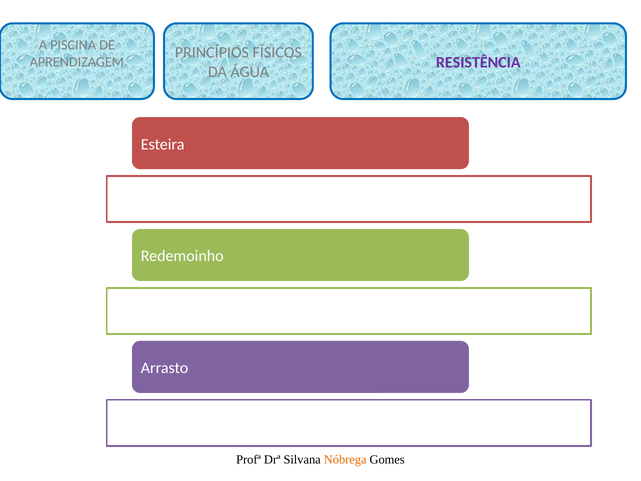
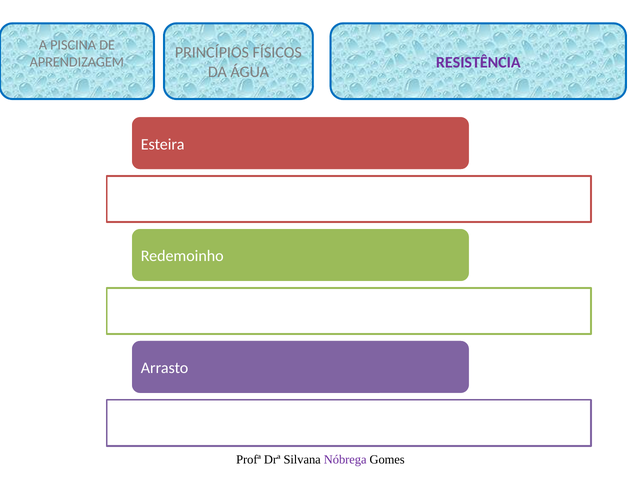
Nóbrega colour: orange -> purple (345, 459)
